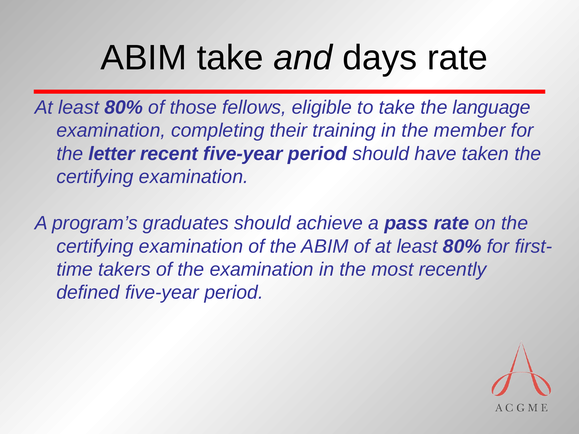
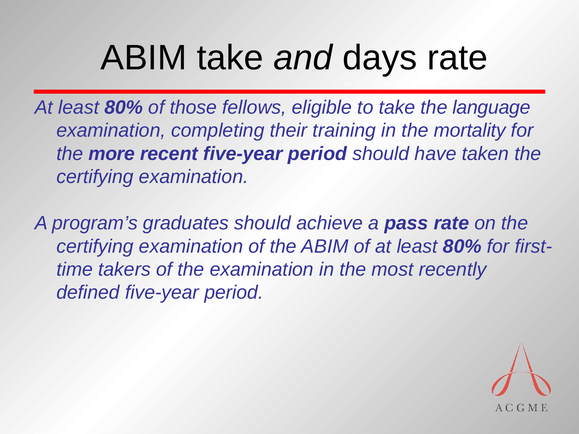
member: member -> mortality (470, 131)
letter: letter -> more (112, 154)
